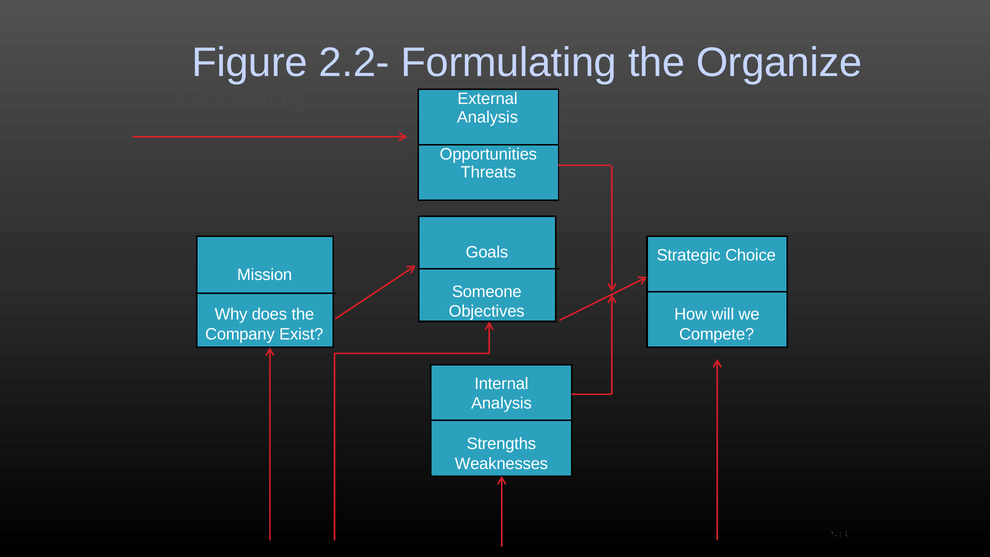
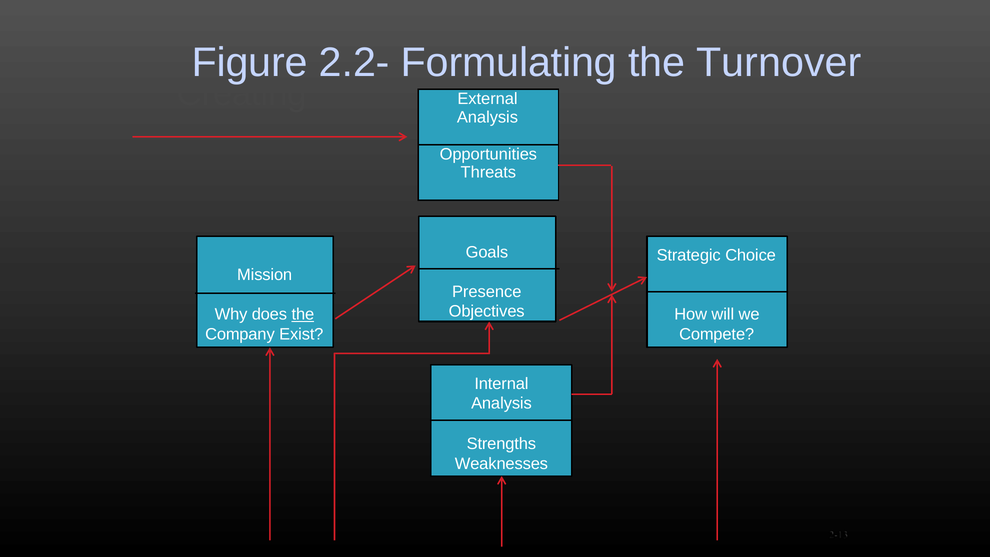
Organize: Organize -> Turnover (779, 63)
Someone: Someone -> Presence (487, 292)
the underline: none -> present (303, 314)
